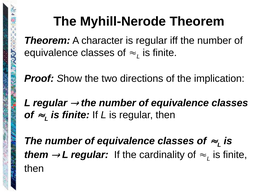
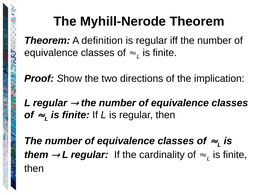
character: character -> definition (102, 41)
